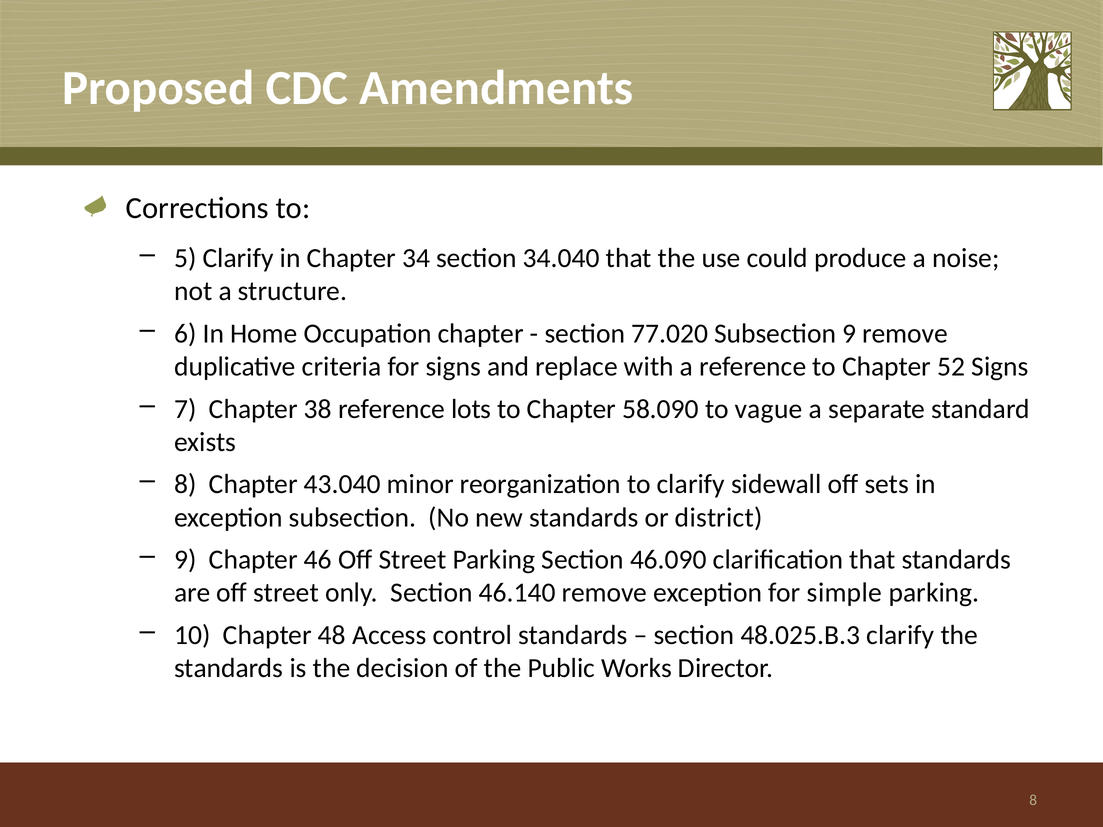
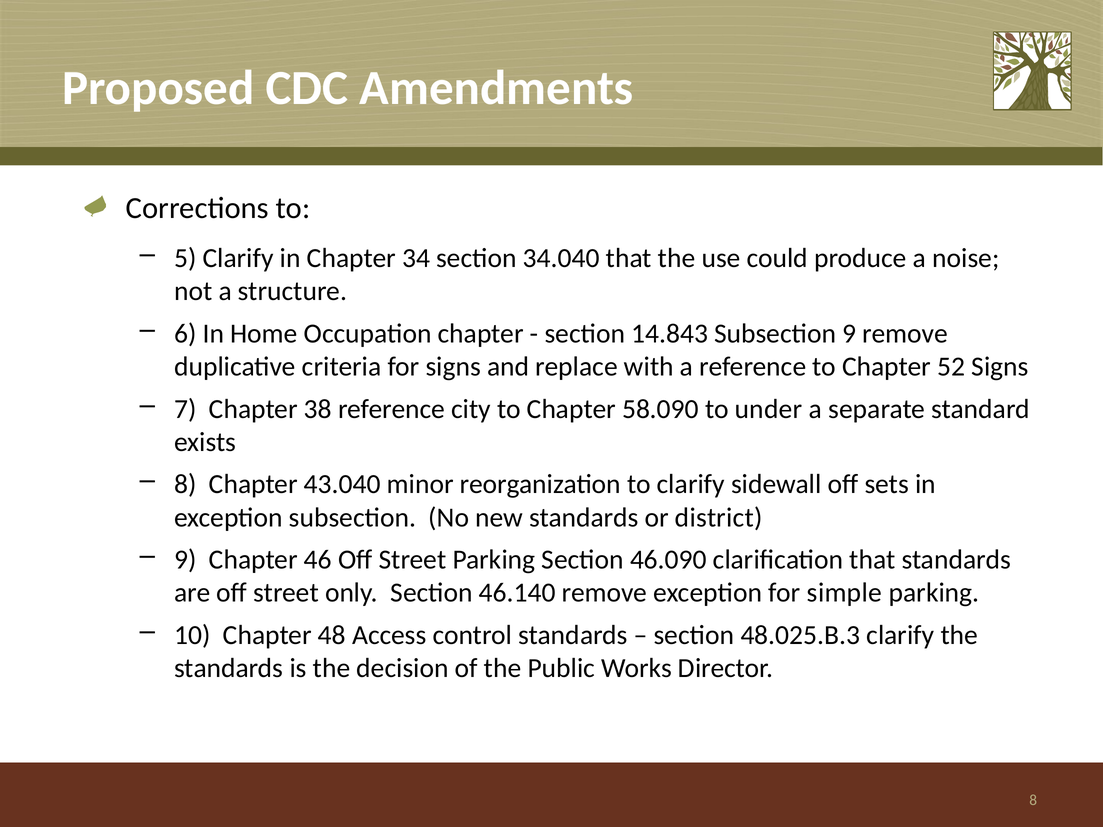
77.020: 77.020 -> 14.843 (670, 334)
lots: lots -> city (471, 409)
vague: vague -> under (769, 409)
